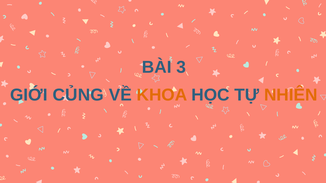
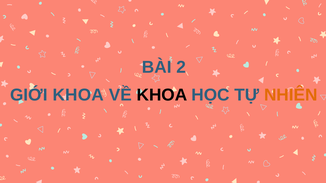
3: 3 -> 2 (181, 67)
GIỚI CỦNG: CỦNG -> KHOA (78, 95)
KHOA colour: orange -> black (162, 95)
